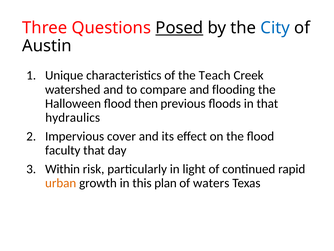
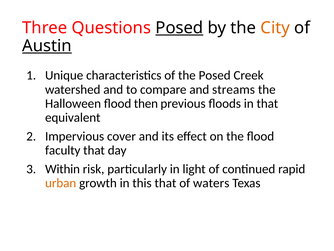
City colour: blue -> orange (275, 28)
Austin underline: none -> present (47, 46)
the Teach: Teach -> Posed (215, 75)
flooding: flooding -> streams (234, 89)
hydraulics: hydraulics -> equivalent (73, 117)
this plan: plan -> that (165, 183)
